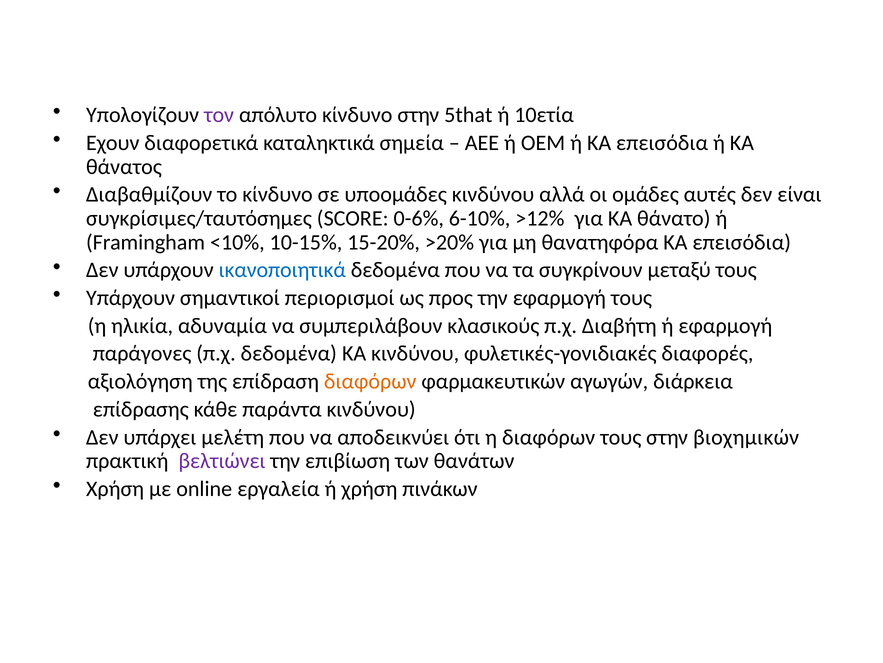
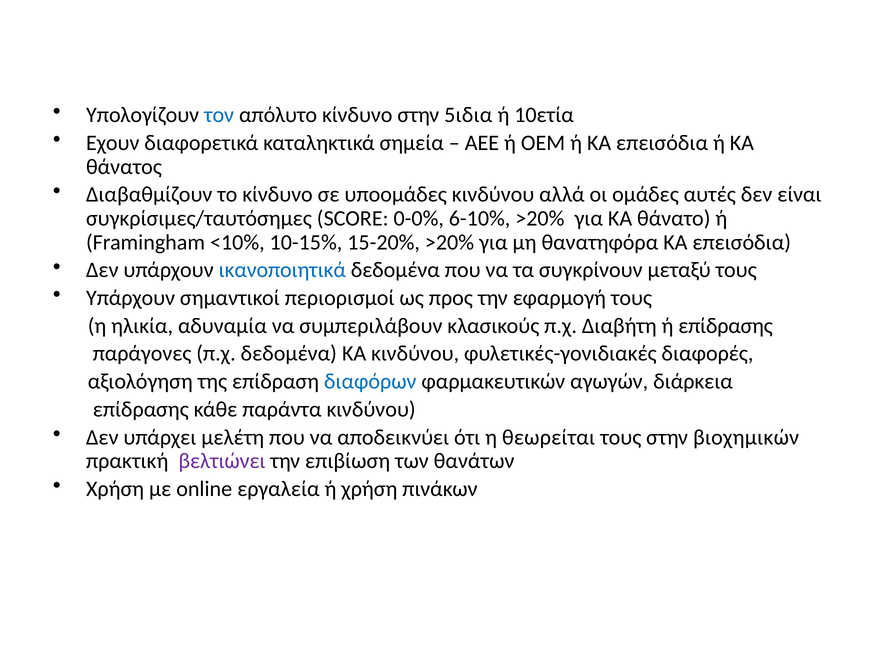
τον colour: purple -> blue (219, 115)
5that: 5that -> 5ιδια (468, 115)
0-6%: 0-6% -> 0-0% (419, 218)
6-10% >12%: >12% -> >20% (540, 218)
ή εφαρμογή: εφαρμογή -> επίδρασης (726, 325)
διαφόρων colour: orange -> blue (370, 381)
η διαφόρων: διαφόρων -> θεωρείται (549, 437)
